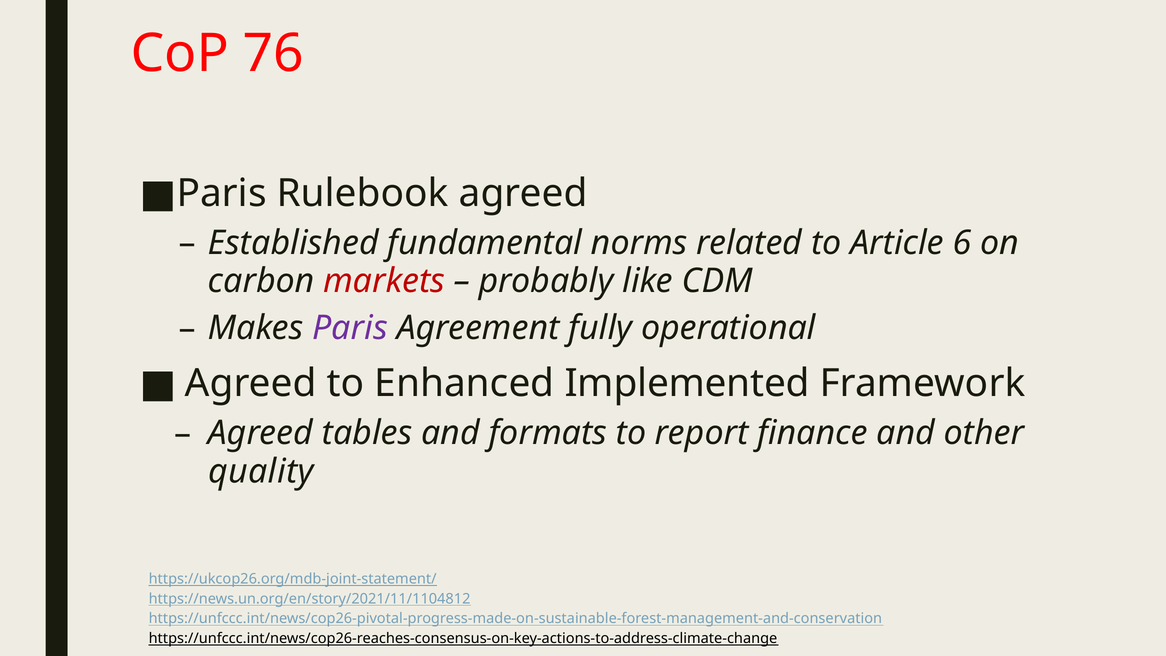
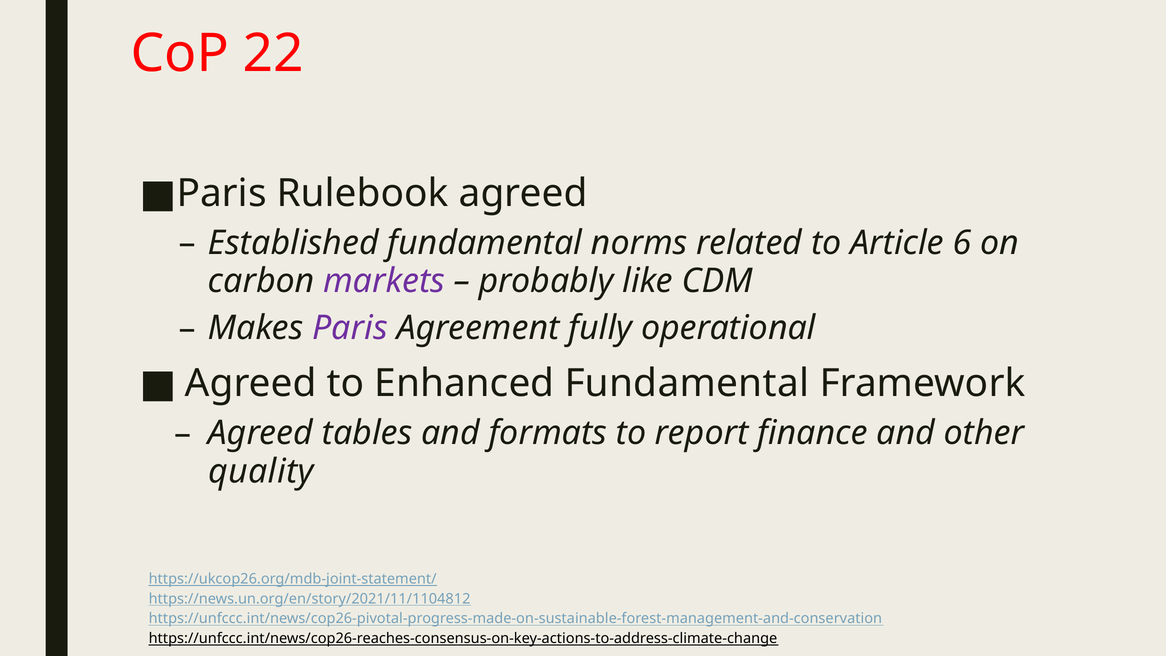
76: 76 -> 22 (273, 54)
markets colour: red -> purple (384, 281)
Enhanced Implemented: Implemented -> Fundamental (687, 384)
